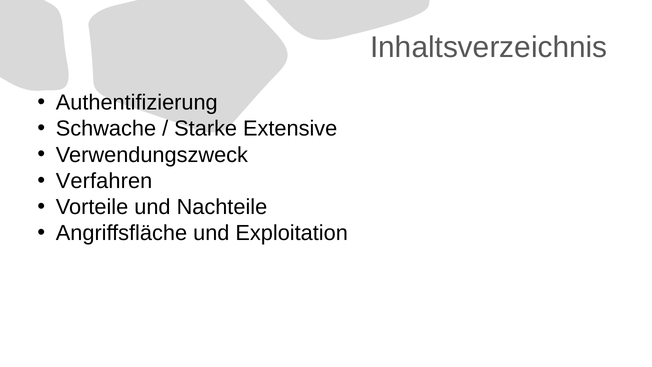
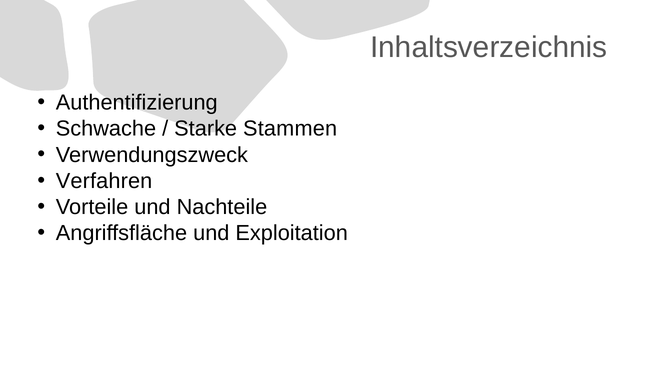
Extensive: Extensive -> Stammen (290, 129)
